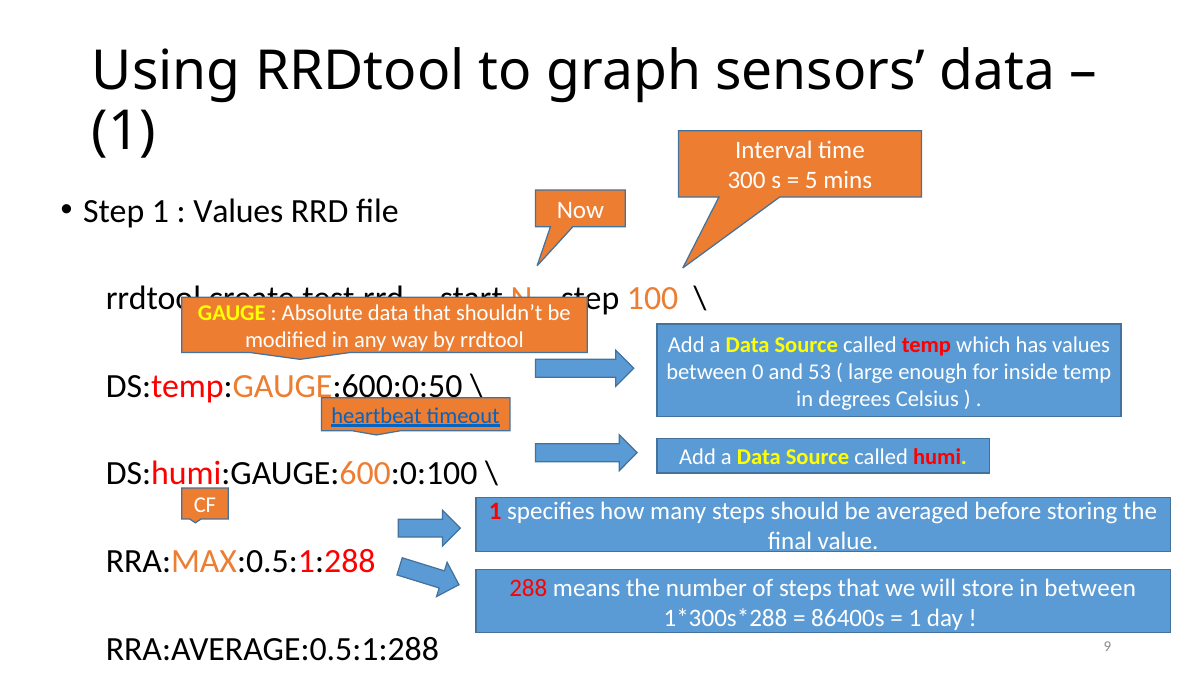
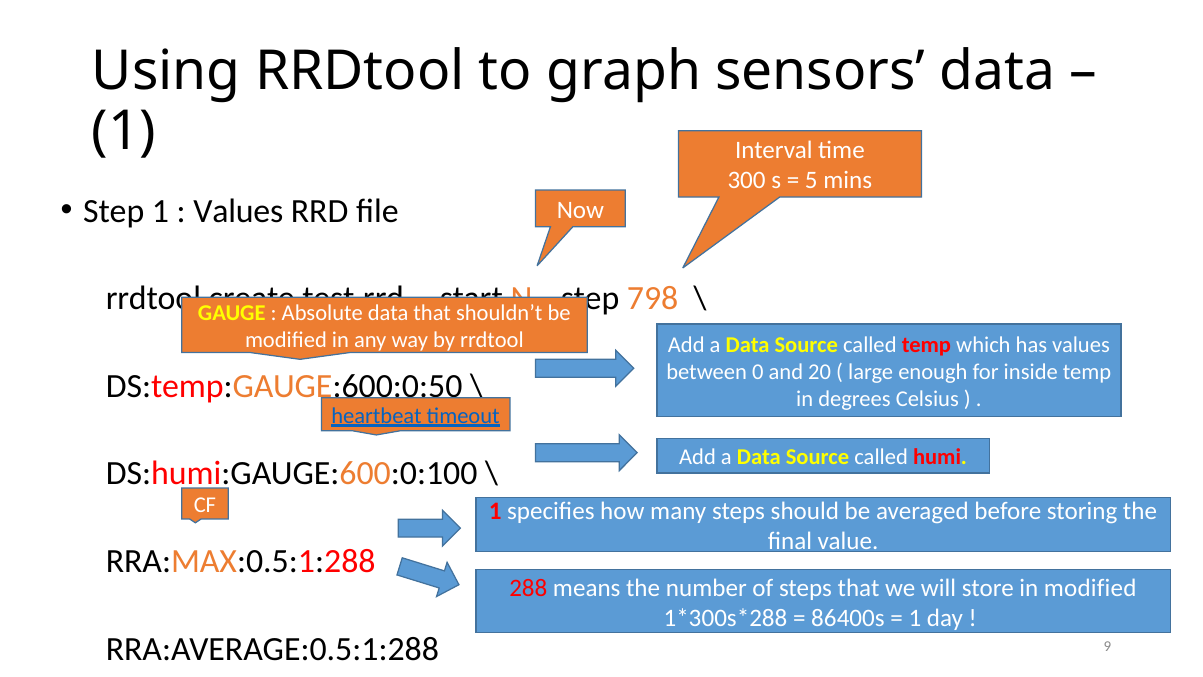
100: 100 -> 798 (653, 298)
53: 53 -> 20 (820, 372)
in between: between -> modified (1090, 587)
